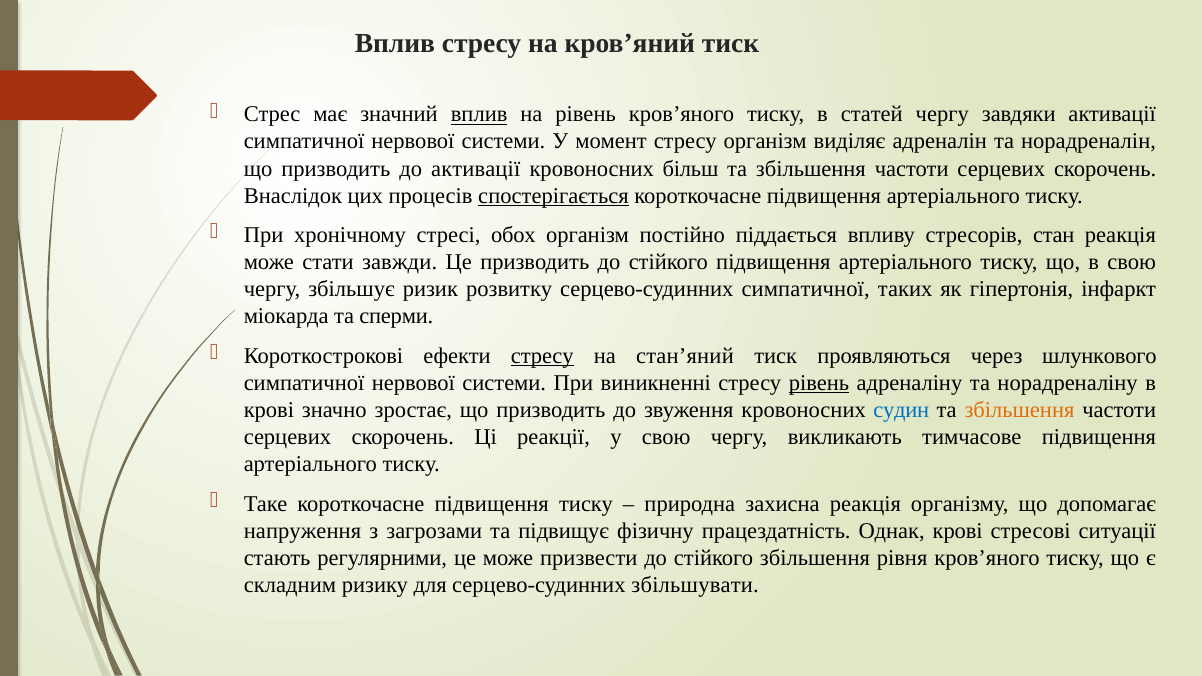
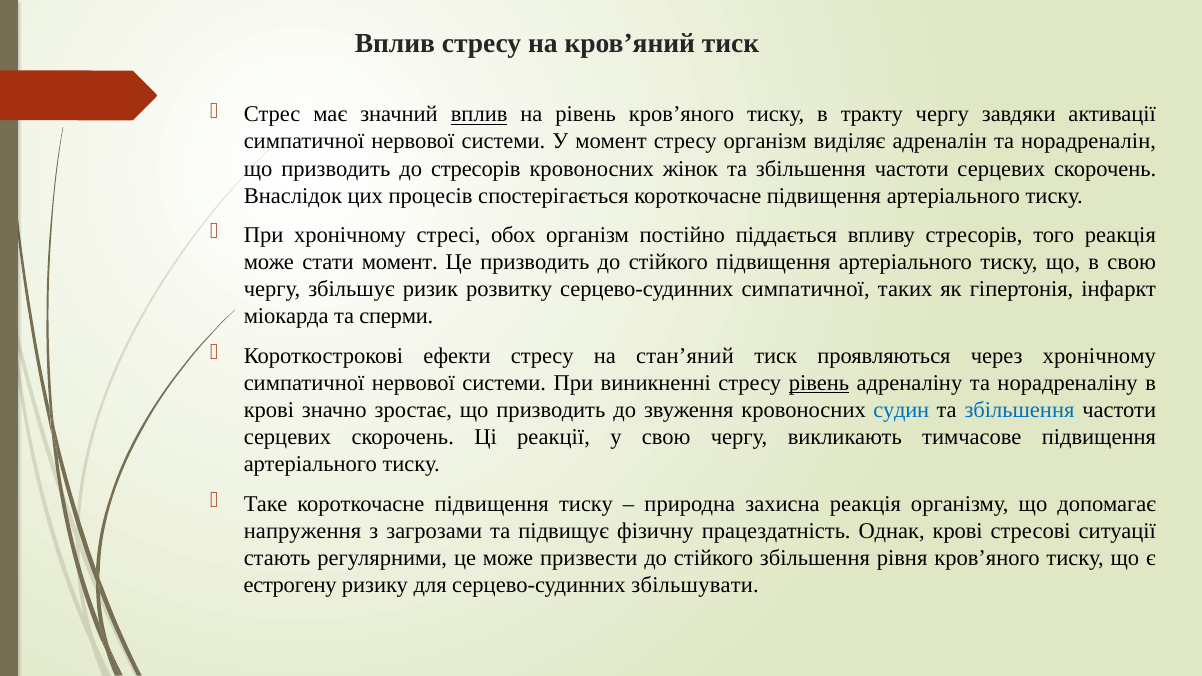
статей: статей -> тракту (872, 115)
до активації: активації -> стресорів (476, 169)
більш: більш -> жінок (691, 169)
спостерігається underline: present -> none (553, 196)
стан: стан -> того (1054, 235)
стати завжди: завжди -> момент (400, 262)
стресу underline: present -> none (542, 356)
через шлункового: шлункового -> хронічному (1099, 356)
збільшення colour: orange -> blue (1019, 410)
складним: складним -> естрогену (290, 585)
